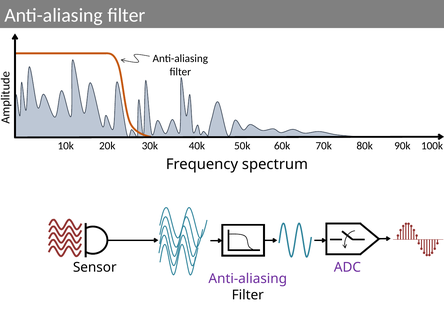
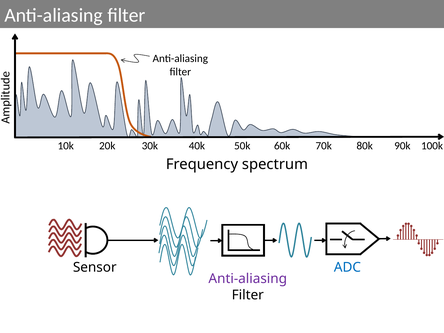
ADC colour: purple -> blue (347, 267)
